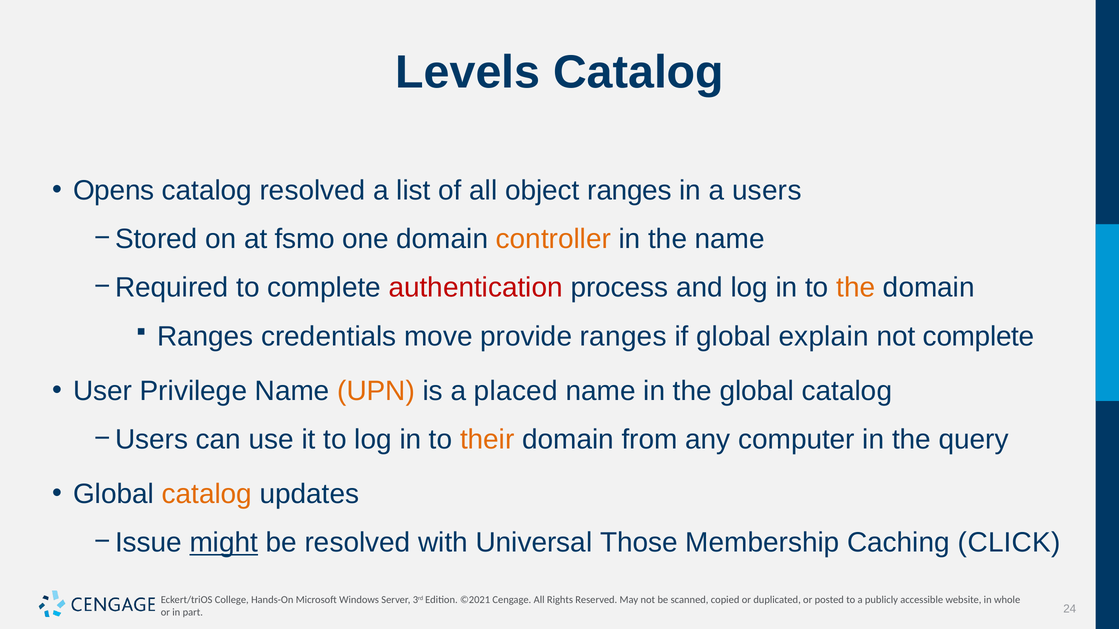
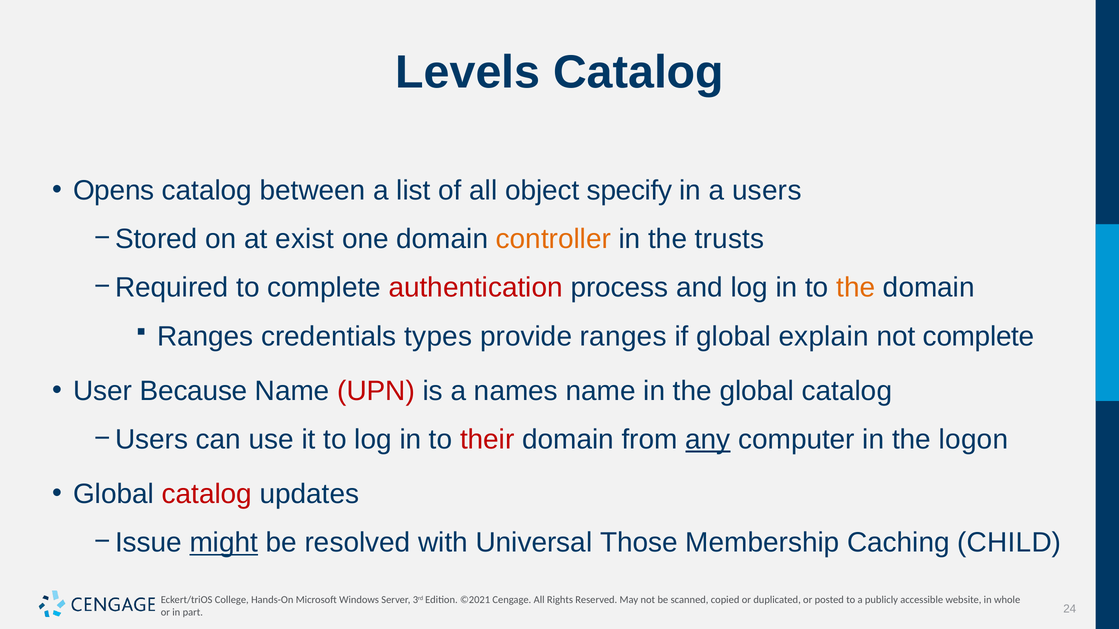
catalog resolved: resolved -> between (313, 190)
object ranges: ranges -> specify (630, 190)
fsmo: fsmo -> exist (305, 239)
the name: name -> trusts (730, 239)
move: move -> types (438, 337)
Privilege: Privilege -> Because (194, 391)
UPN colour: orange -> red (376, 391)
placed: placed -> names (516, 391)
their colour: orange -> red (487, 440)
any underline: none -> present (708, 440)
query: query -> logon (974, 440)
catalog colour: orange -> red (207, 494)
CLICK: CLICK -> CHILD (1009, 543)
